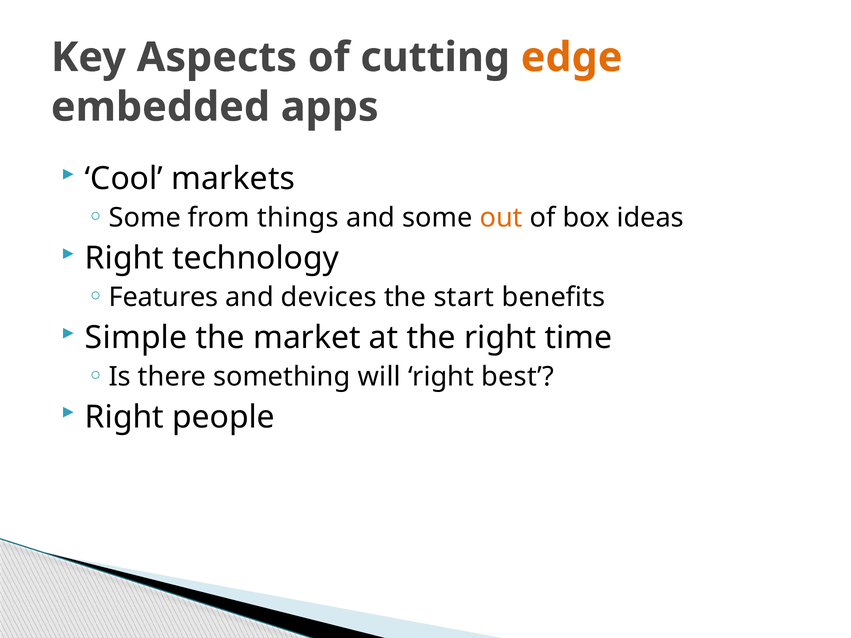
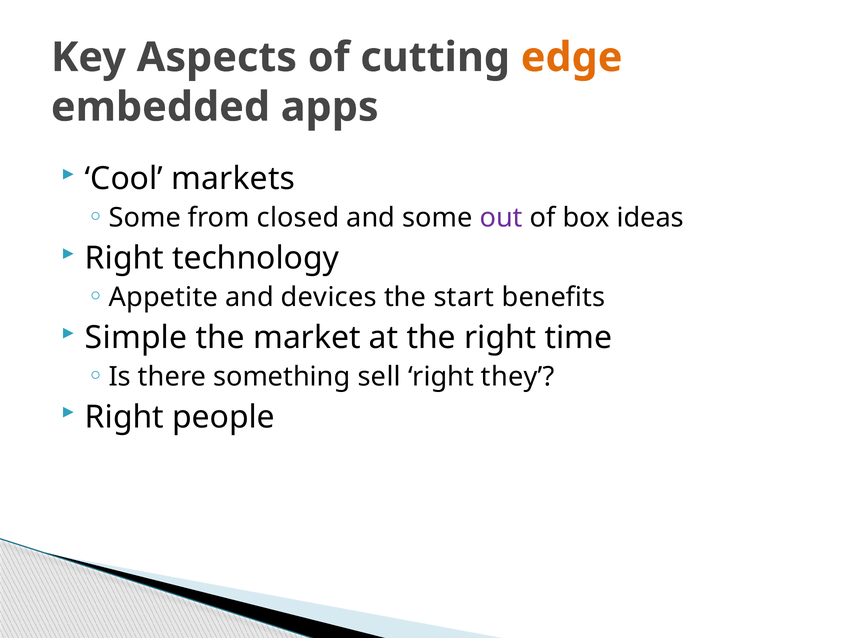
things: things -> closed (298, 218)
out colour: orange -> purple (501, 218)
Features: Features -> Appetite (163, 297)
will: will -> sell (379, 377)
best: best -> they (518, 377)
